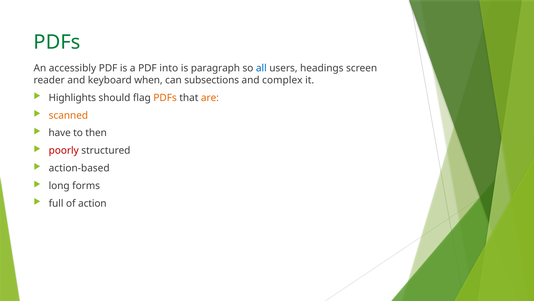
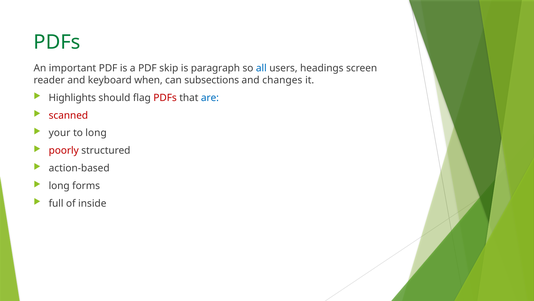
accessibly: accessibly -> important (72, 68)
into: into -> skip (169, 68)
complex: complex -> changes (282, 80)
PDFs colour: orange -> red (165, 98)
are colour: orange -> blue (210, 98)
scanned colour: orange -> red (68, 115)
have: have -> your (60, 133)
to then: then -> long (96, 133)
action: action -> inside (92, 203)
